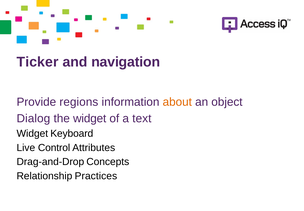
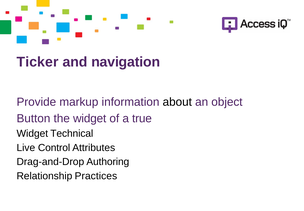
regions: regions -> markup (79, 102)
about colour: orange -> black (177, 102)
Dialog: Dialog -> Button (33, 118)
text: text -> true (142, 118)
Keyboard: Keyboard -> Technical (72, 133)
Concepts: Concepts -> Authoring (108, 161)
